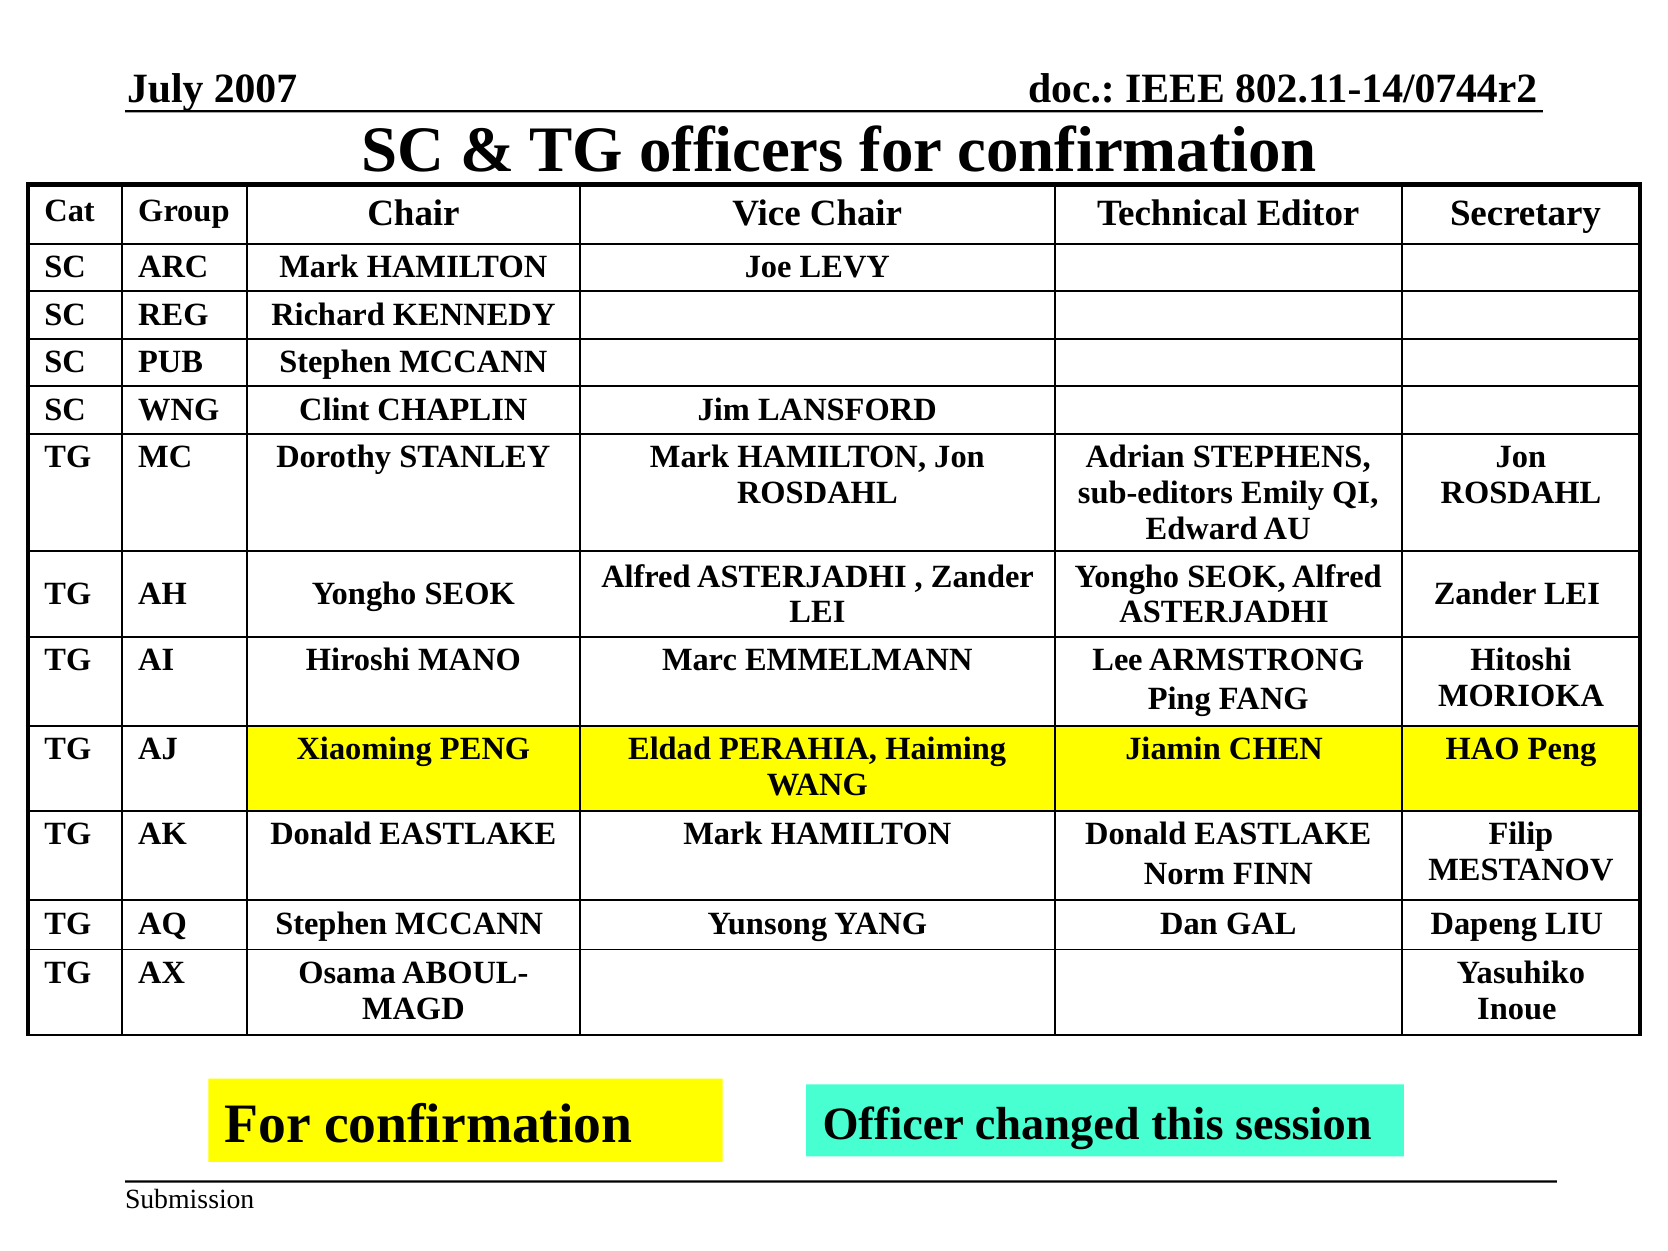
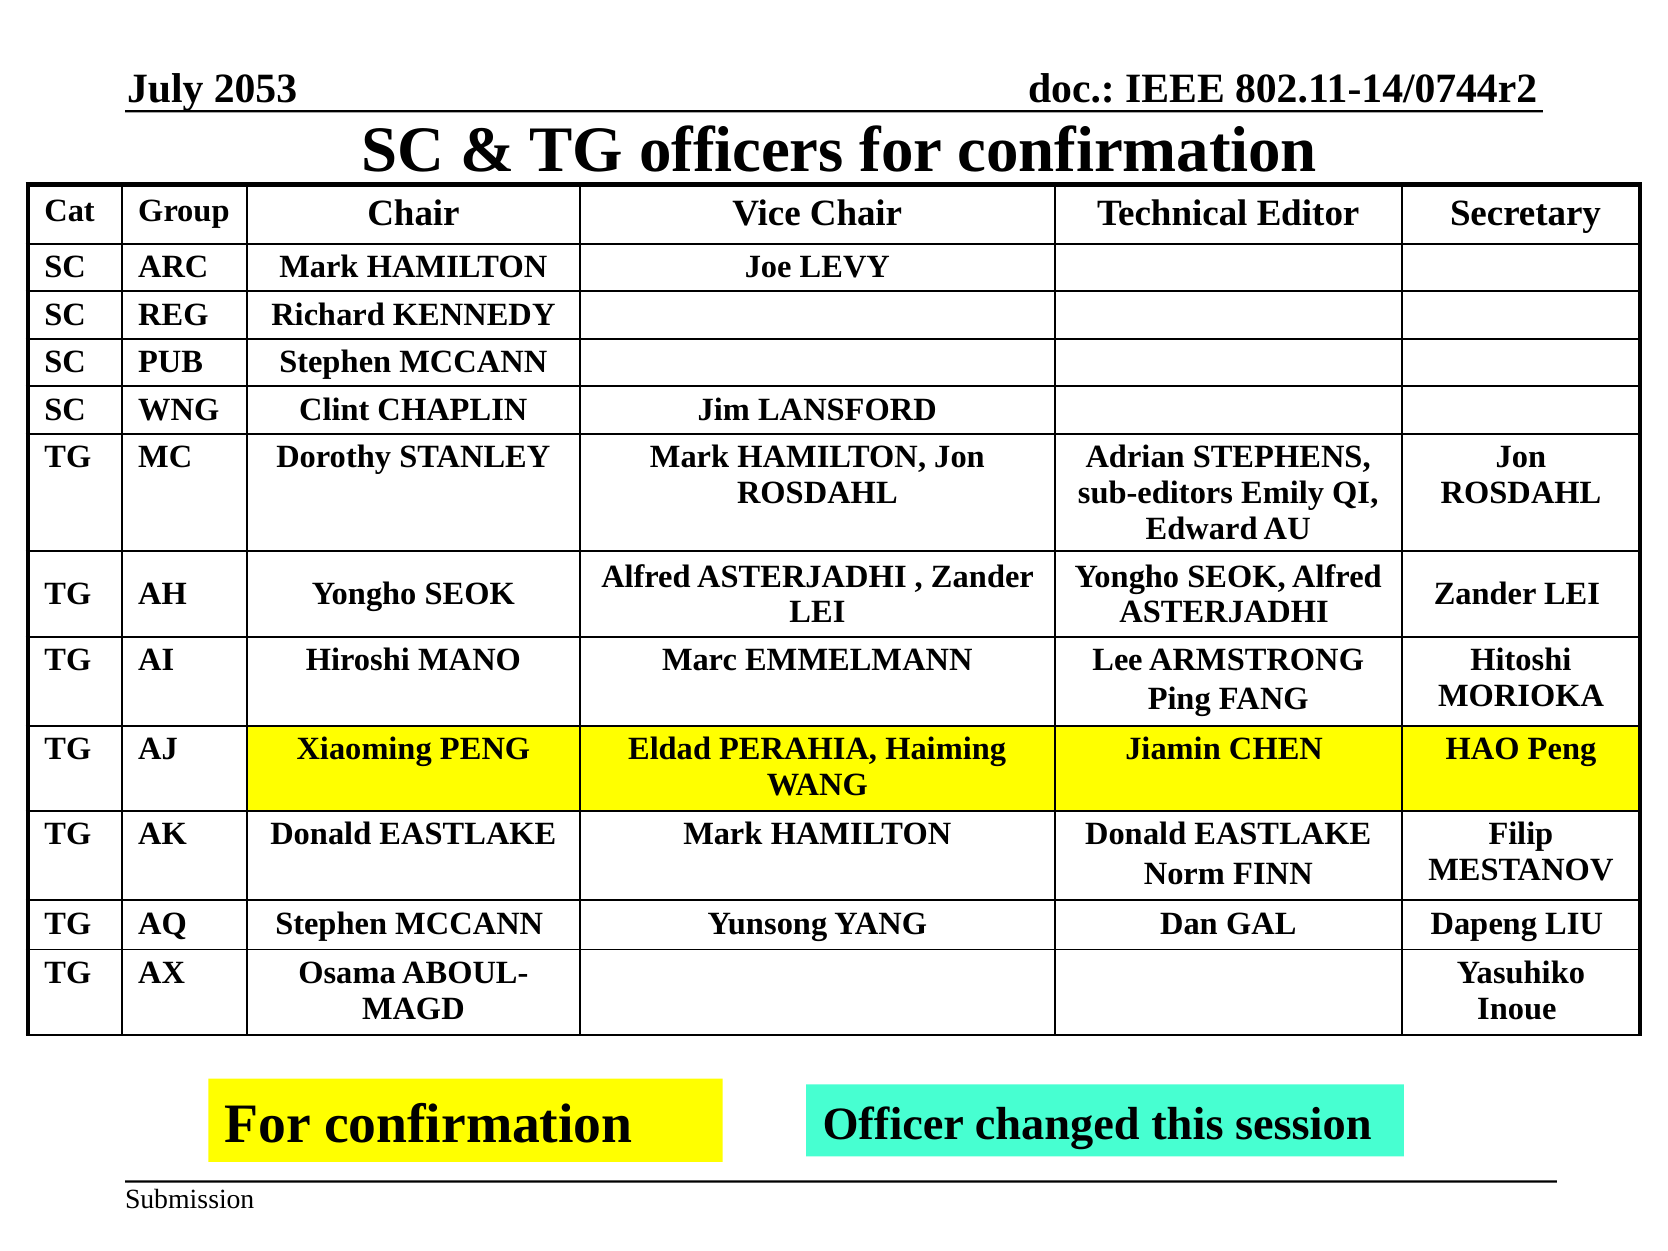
2007: 2007 -> 2053 (255, 89)
